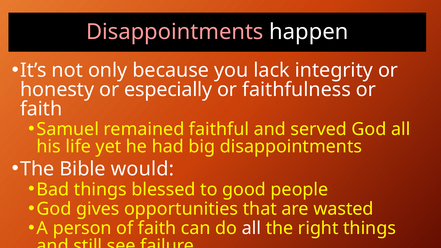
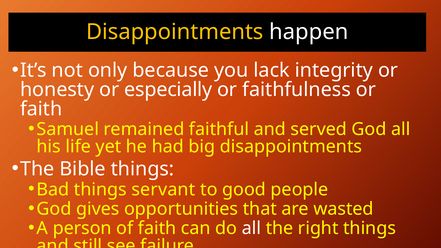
Disappointments colour: pink -> yellow (175, 32)
Bible would: would -> things (143, 169)
blessed: blessed -> servant (163, 190)
